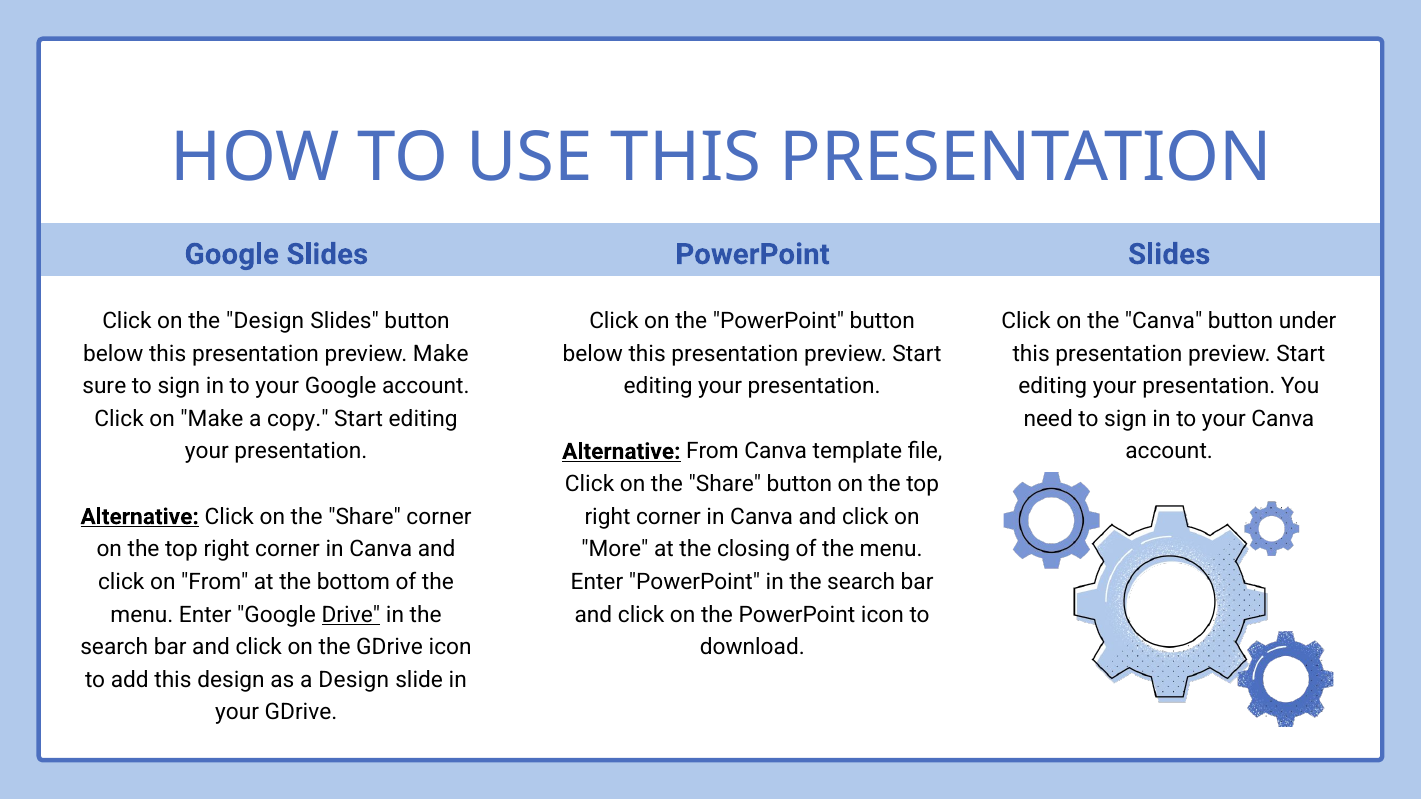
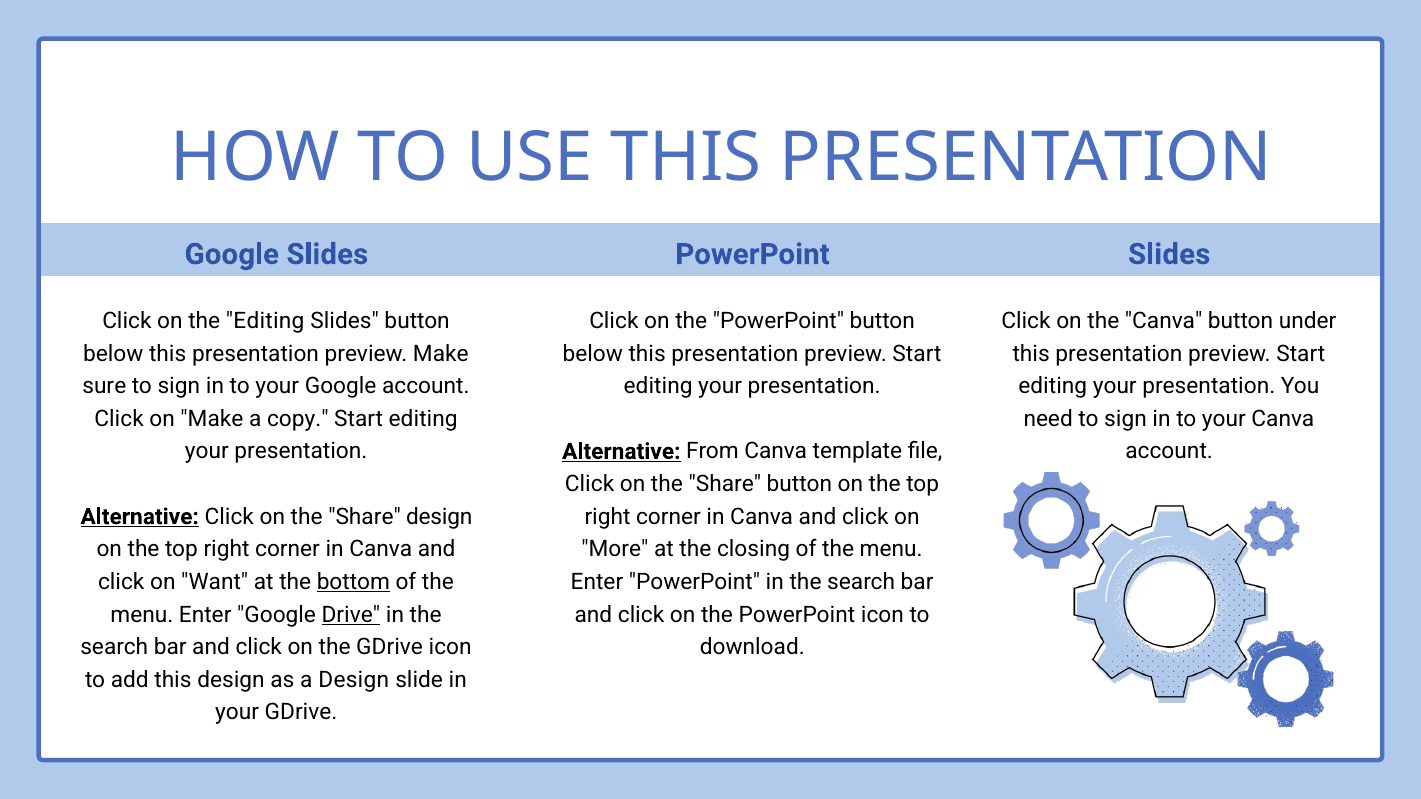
the Design: Design -> Editing (265, 321)
Share corner: corner -> design (439, 517)
on From: From -> Want (215, 582)
bottom underline: none -> present (353, 582)
